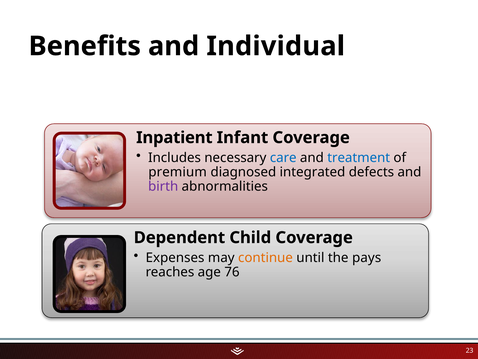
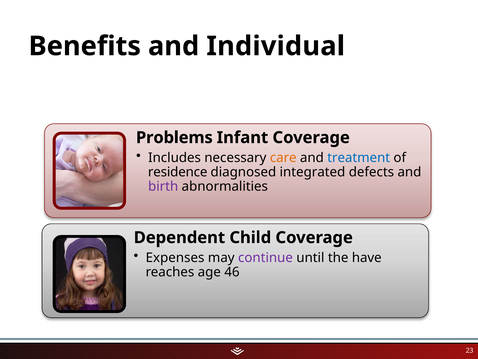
Inpatient: Inpatient -> Problems (174, 137)
care colour: blue -> orange (283, 158)
premium: premium -> residence (178, 172)
continue colour: orange -> purple (265, 257)
pays: pays -> have (367, 257)
76: 76 -> 46 (232, 272)
